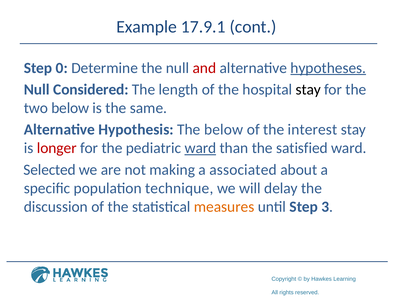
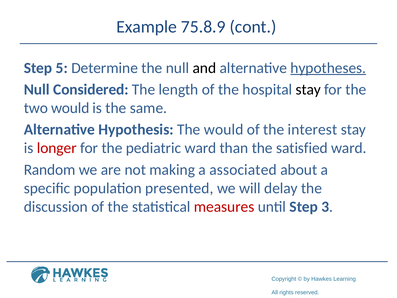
17.9.1: 17.9.1 -> 75.8.9 (203, 27)
0: 0 -> 5 (62, 68)
and colour: red -> black (204, 68)
two below: below -> would (70, 108)
The below: below -> would (224, 130)
ward underline: present -> none (200, 148)
Selected: Selected -> Random (50, 170)
technique: technique -> presented (179, 188)
measures colour: orange -> red (224, 207)
